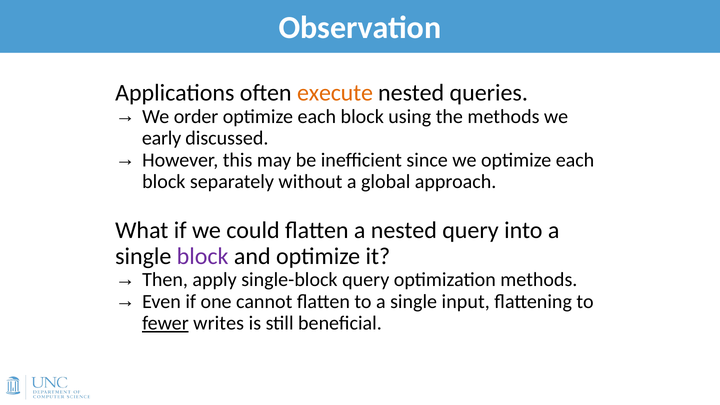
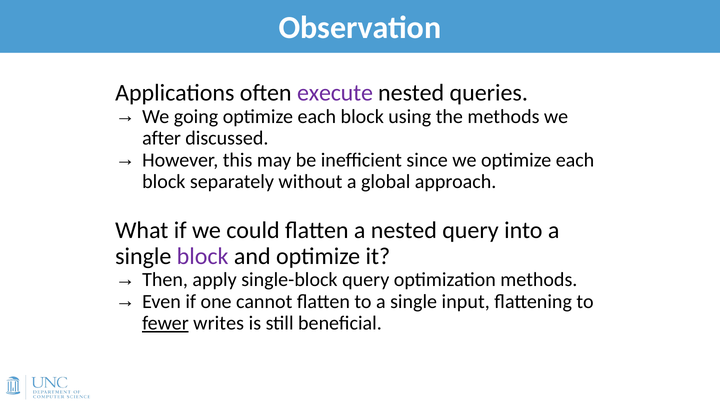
execute colour: orange -> purple (335, 93)
order: order -> going (196, 117)
early: early -> after (162, 138)
